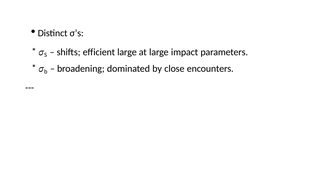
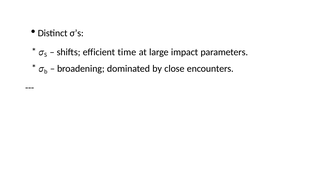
efficient large: large -> time (127, 52)
